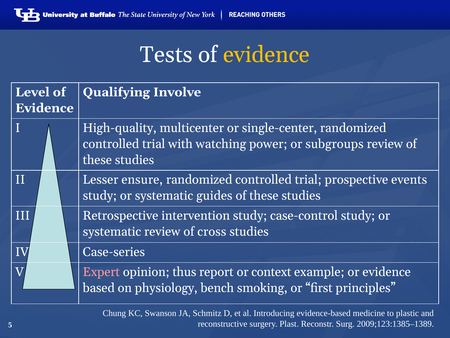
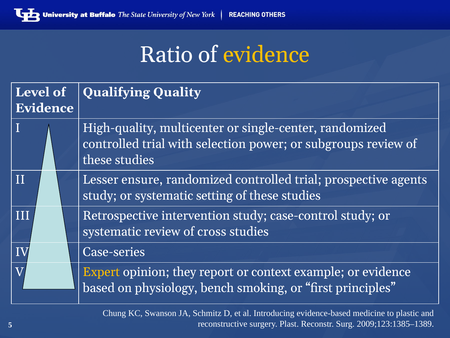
Tests: Tests -> Ratio (166, 55)
Involve: Involve -> Quality (177, 92)
watching: watching -> selection (221, 144)
events: events -> agents (409, 180)
guides: guides -> setting (214, 195)
Expert colour: pink -> yellow (101, 272)
thus: thus -> they (184, 272)
